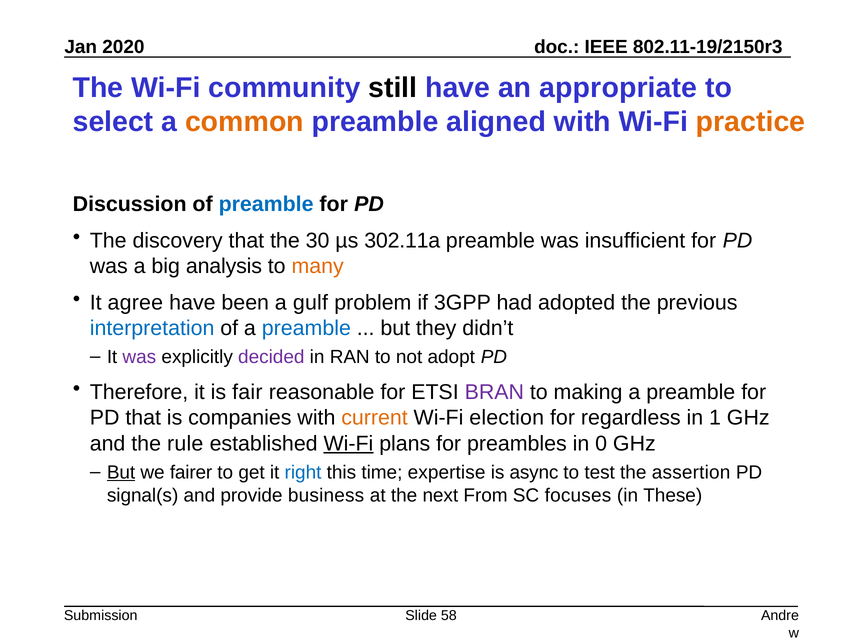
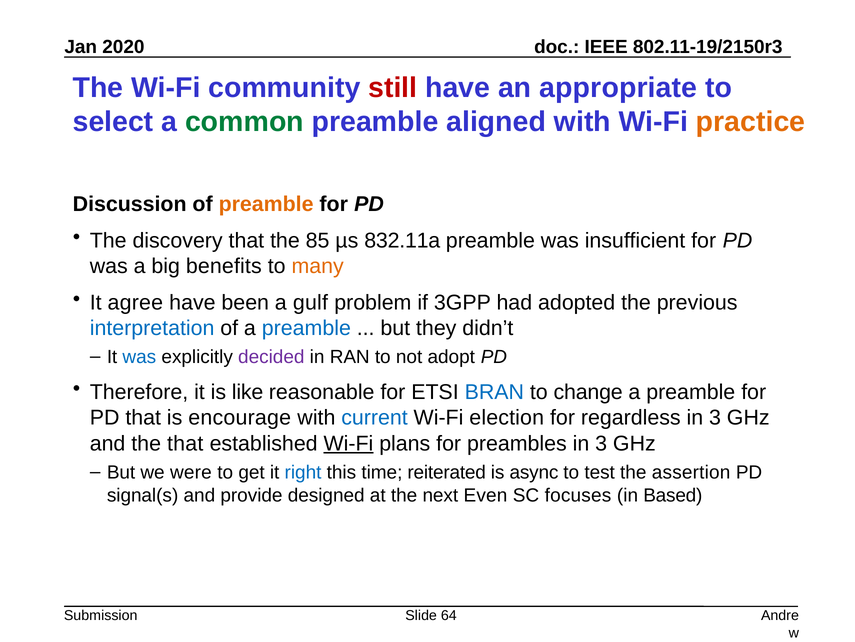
still colour: black -> red (393, 88)
common colour: orange -> green (244, 122)
preamble colour: blue -> orange (266, 204)
30: 30 -> 85 (318, 240)
302.11a: 302.11a -> 832.11a (402, 240)
analysis: analysis -> benefits (224, 266)
was colour: purple -> blue (139, 357)
fair: fair -> like (248, 392)
BRAN colour: purple -> blue (494, 392)
making: making -> change (588, 392)
companies: companies -> encourage (240, 417)
current colour: orange -> blue (375, 417)
1: 1 -> 3 (715, 417)
the rule: rule -> that (185, 443)
preambles in 0: 0 -> 3 (601, 443)
But underline: present -> none (121, 472)
fairer: fairer -> were (191, 472)
expertise: expertise -> reiterated (447, 472)
business: business -> designed (326, 495)
From: From -> Even (485, 495)
These: These -> Based (673, 495)
58: 58 -> 64 (449, 615)
